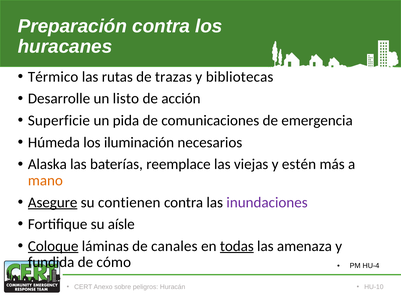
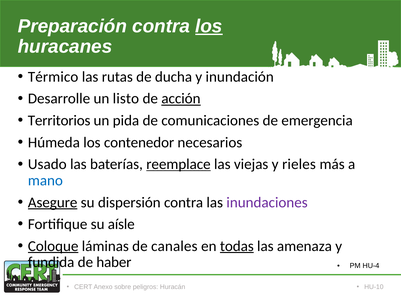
los underline: none -> present (209, 26)
trazas: trazas -> ducha (174, 77)
bibliotecas: bibliotecas -> inundación (240, 77)
acción underline: none -> present (181, 99)
Superficie: Superficie -> Territorios (59, 120)
iluminación: iluminación -> contenedor (139, 142)
Alaska: Alaska -> Usado (47, 164)
reemplace underline: none -> present (178, 164)
estén: estén -> rieles (299, 164)
mano colour: orange -> blue (45, 180)
contienen: contienen -> dispersión (129, 202)
cómo: cómo -> haber (114, 262)
